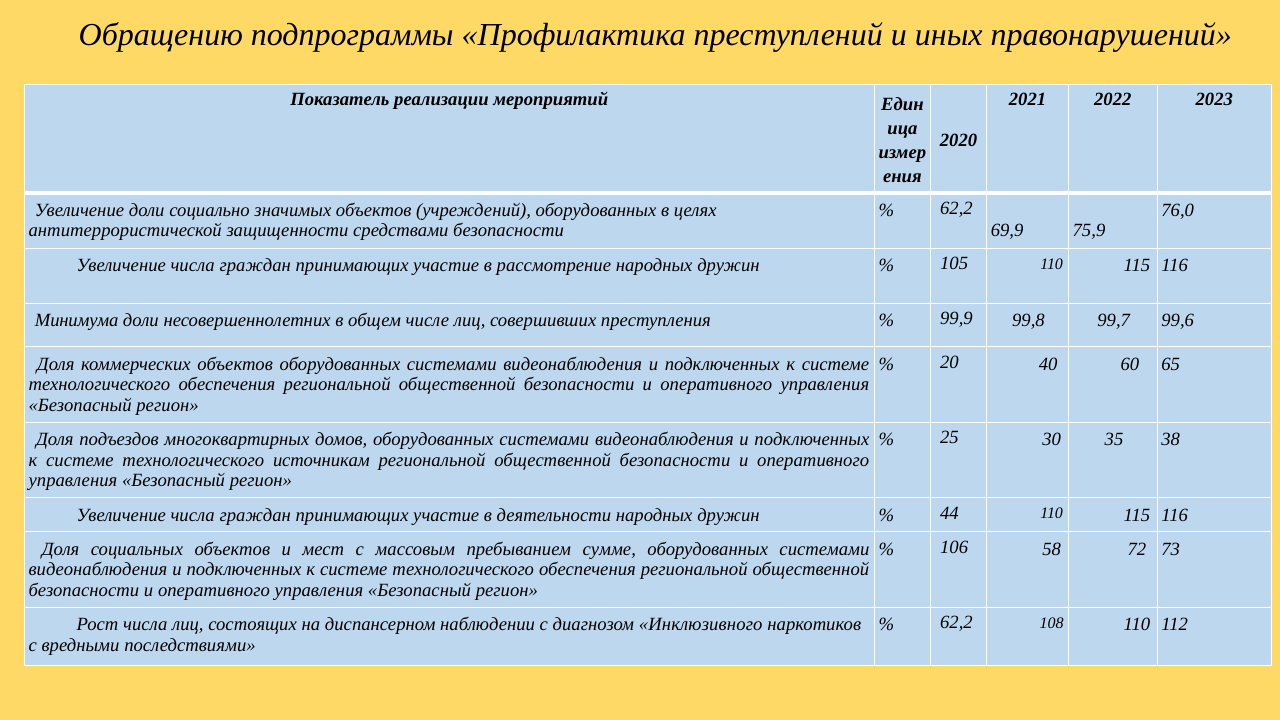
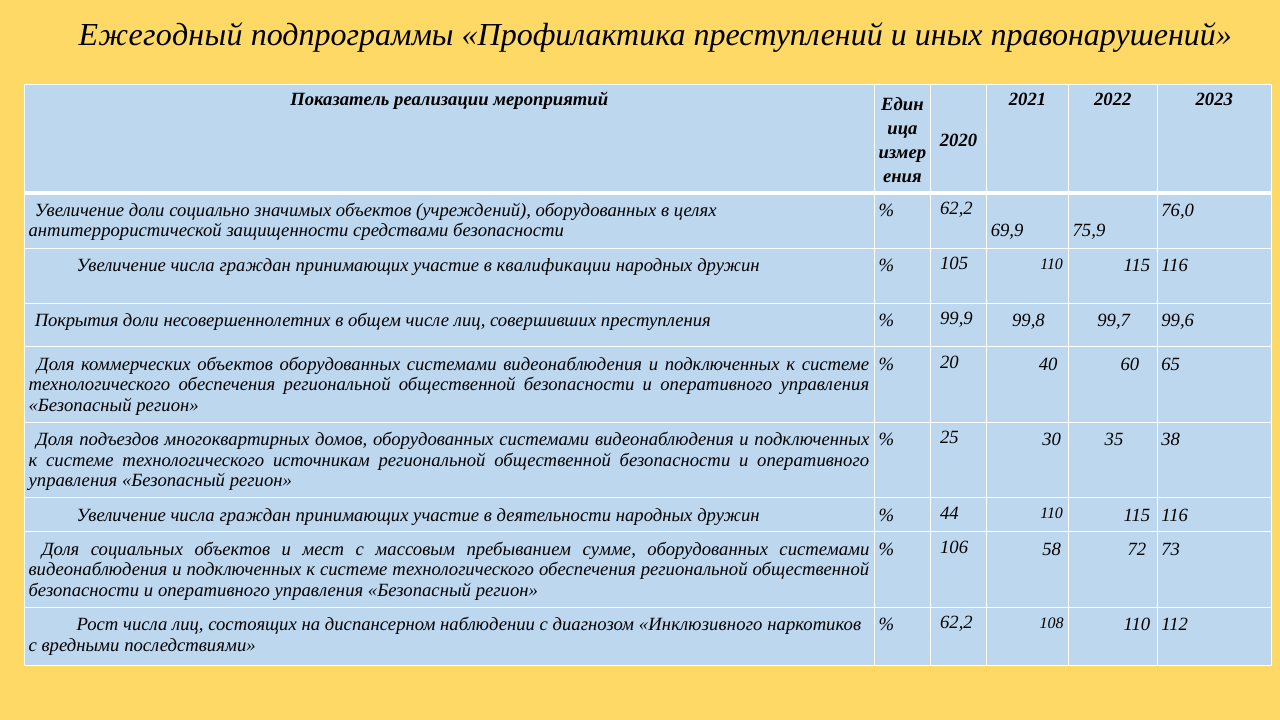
Обращению: Обращению -> Ежегодный (161, 35)
рассмотрение: рассмотрение -> квалификации (554, 266)
Минимума: Минимума -> Покрытия (77, 321)
